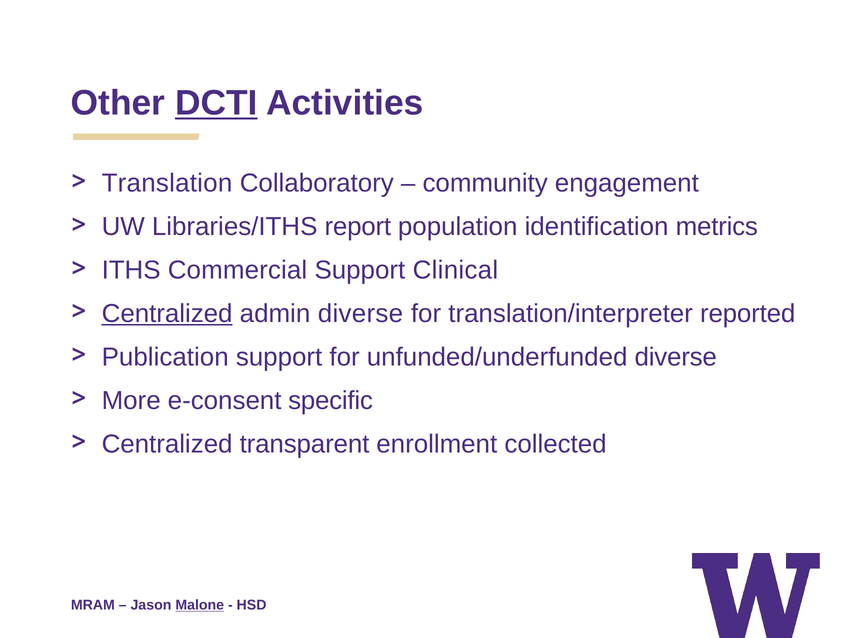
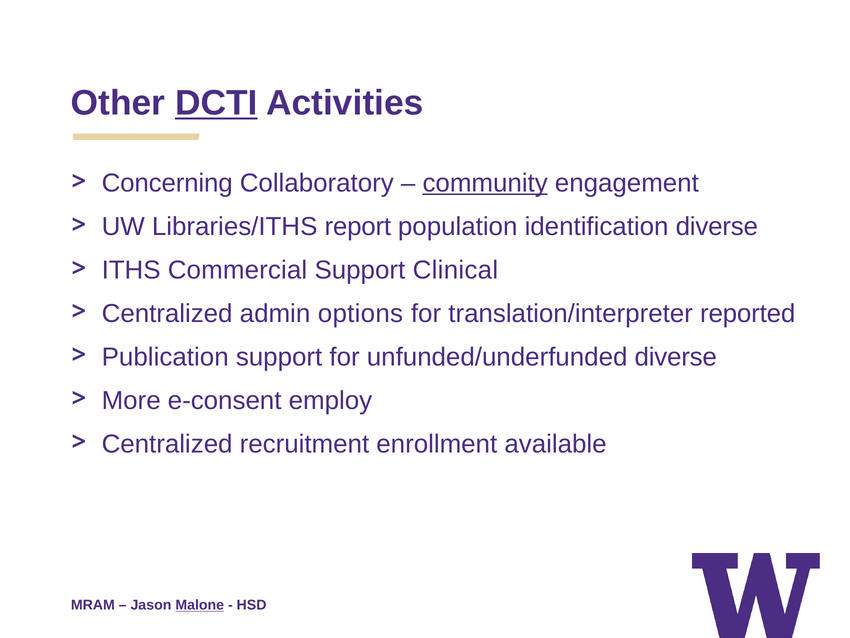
Translation: Translation -> Concerning (167, 183)
community underline: none -> present (485, 183)
identification metrics: metrics -> diverse (717, 227)
Centralized underline: present -> none (167, 313)
admin diverse: diverse -> options (360, 313)
specific: specific -> employ (330, 400)
transparent: transparent -> recruitment (304, 444)
collected: collected -> available (556, 444)
